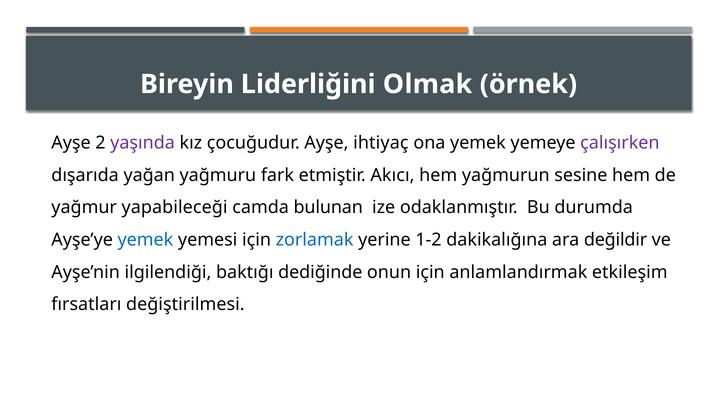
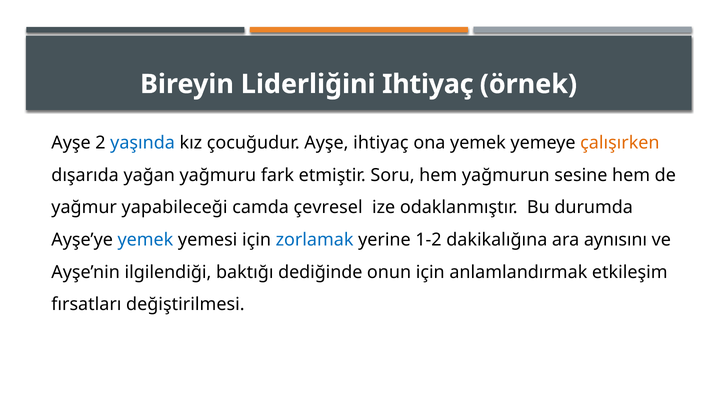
Liderliğini Olmak: Olmak -> Ihtiyaç (428, 84)
yaşında colour: purple -> blue (143, 143)
çalışırken colour: purple -> orange (620, 143)
Akıcı: Akıcı -> Soru (393, 175)
bulunan: bulunan -> çevresel (328, 208)
değildir: değildir -> aynısını (616, 240)
